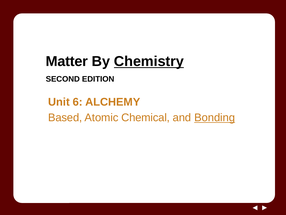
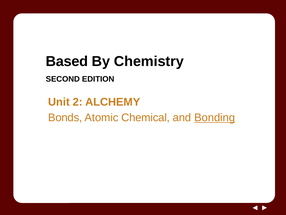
Matter: Matter -> Based (67, 61)
Chemistry underline: present -> none (149, 61)
6: 6 -> 2 (78, 102)
Based: Based -> Bonds (65, 117)
